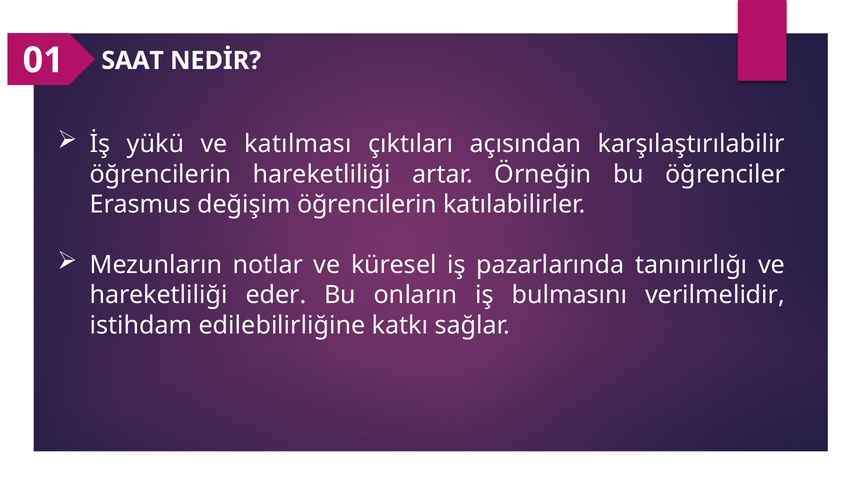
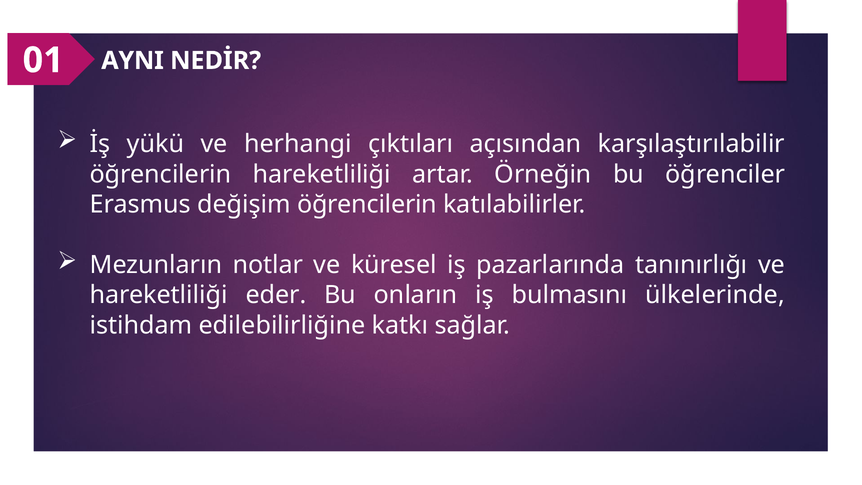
SAAT: SAAT -> AYNI (133, 61)
katılması: katılması -> herhangi (298, 144)
verilmelidir: verilmelidir -> ülkelerinde (715, 295)
